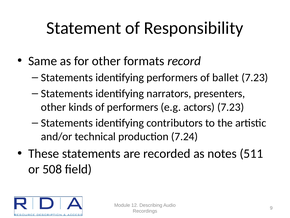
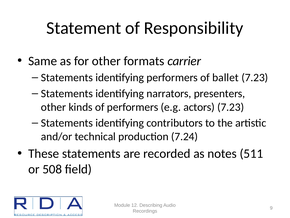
record: record -> carrier (184, 61)
